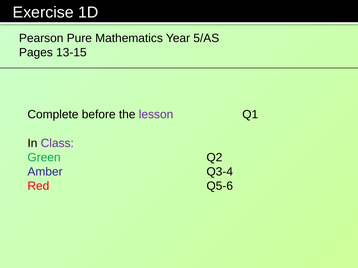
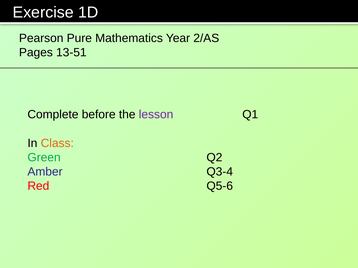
5/AS: 5/AS -> 2/AS (206, 38)
13-15: 13-15 -> 13-51 (71, 52)
Class colour: purple -> orange (57, 143)
